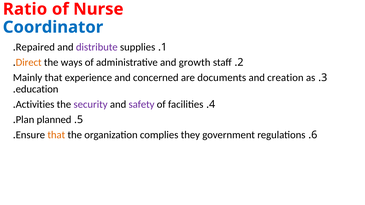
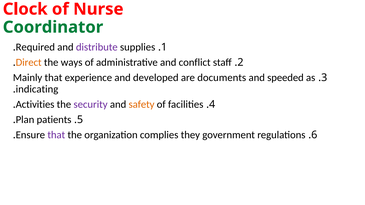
Ratio: Ratio -> Clock (25, 9)
Coordinator colour: blue -> green (53, 27)
Repaired: Repaired -> Required (35, 47)
growth: growth -> conflict (195, 62)
concerned: concerned -> developed (156, 78)
creation: creation -> speeded (285, 78)
education: education -> indicating (37, 89)
safety colour: purple -> orange (142, 104)
planned: planned -> patients (54, 120)
that colour: orange -> purple (56, 135)
